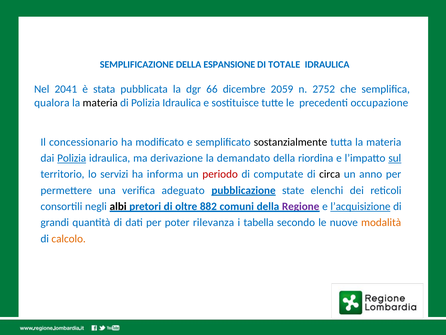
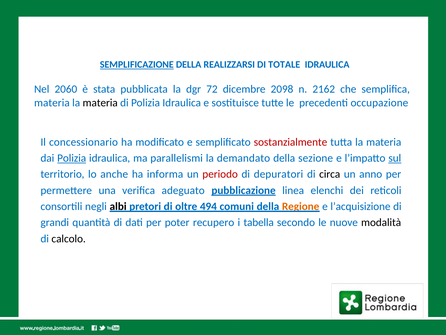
SEMPLIFICAZIONE underline: none -> present (137, 65)
ESPANSIONE: ESPANSIONE -> REALIZZARSI (229, 65)
2041: 2041 -> 2060 (66, 89)
66: 66 -> 72 (212, 89)
2059: 2059 -> 2098 (282, 89)
2752: 2752 -> 2162 (324, 89)
qualora: qualora -> materia (52, 103)
sostanzialmente colour: black -> red (291, 142)
derivazione: derivazione -> parallelismi (177, 158)
riordina: riordina -> sezione (316, 158)
servizi: servizi -> anche (114, 174)
computate: computate -> depuratori (278, 174)
state: state -> linea (293, 190)
882: 882 -> 494 (208, 206)
Regione colour: purple -> orange (301, 206)
l’acquisizione underline: present -> none (360, 206)
rilevanza: rilevanza -> recupero (214, 222)
modalità colour: orange -> black (381, 222)
calcolo colour: orange -> black (69, 238)
